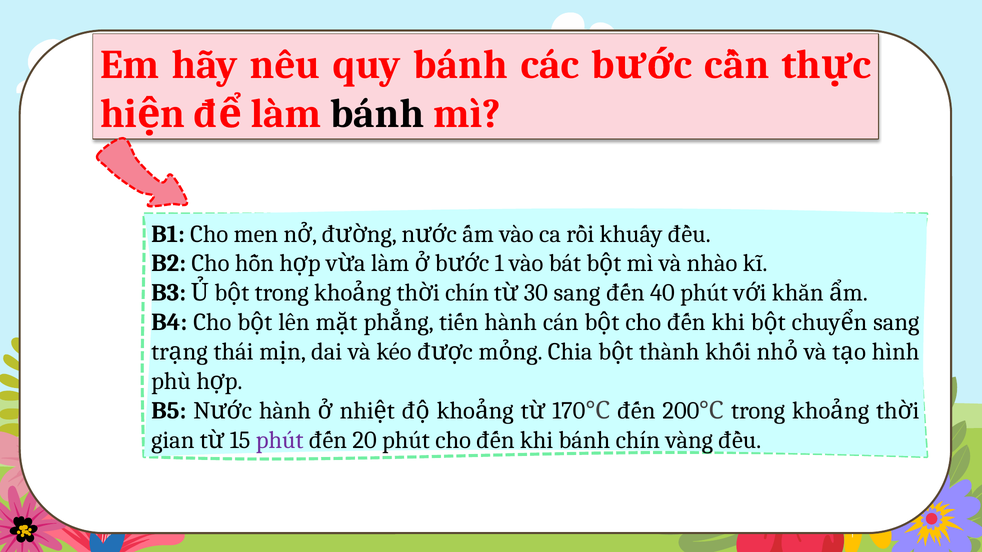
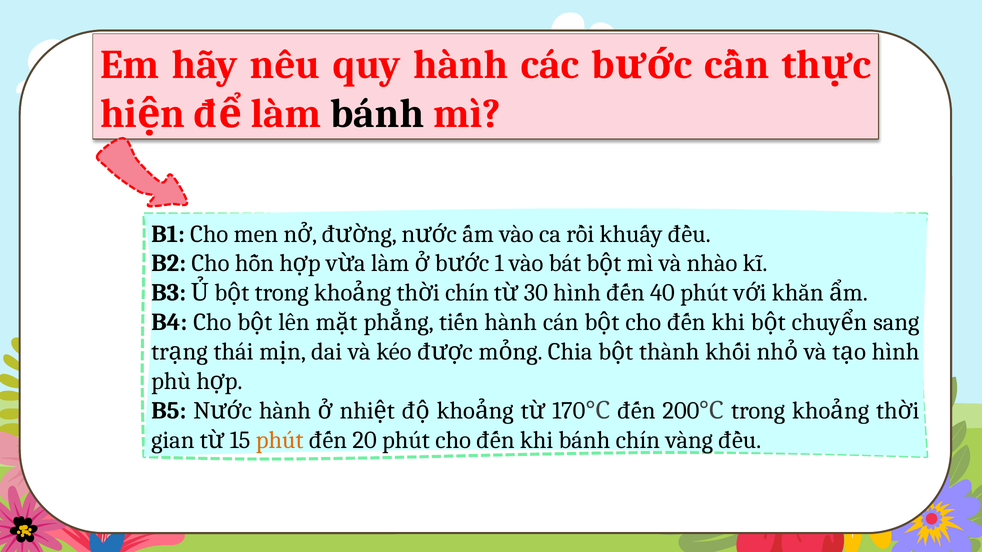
quy bánh: bánh -> hành (461, 65)
30 sang: sang -> hình (577, 293)
phút colour: purple -> orange (280, 440)
